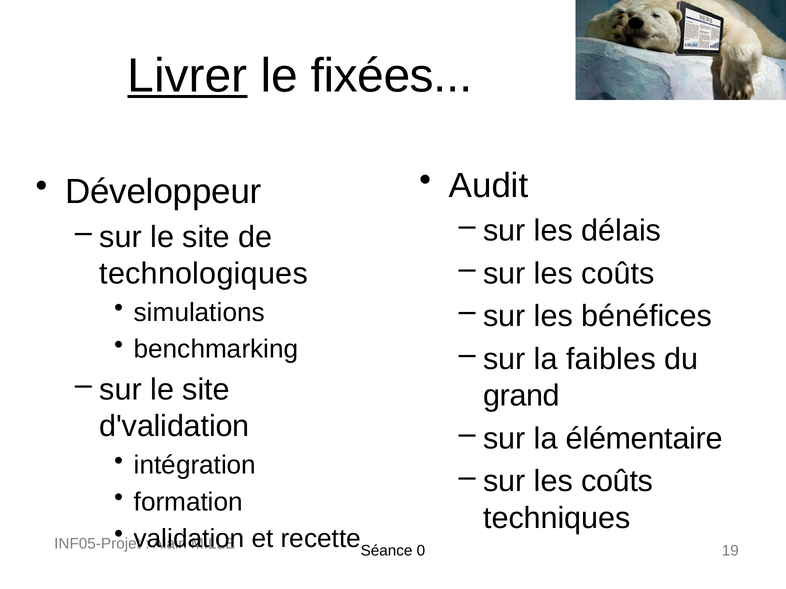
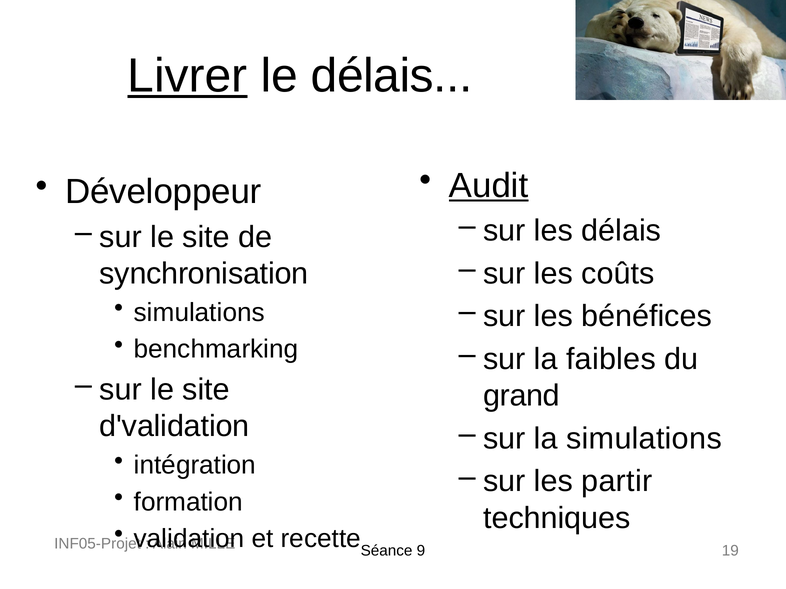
le fixées: fixées -> délais (392, 76)
Audit underline: none -> present (489, 186)
technologiques: technologiques -> synchronisation (204, 274)
la élémentaire: élémentaire -> simulations (644, 439)
coûts: coûts -> partir (617, 482)
0: 0 -> 9 (421, 551)
